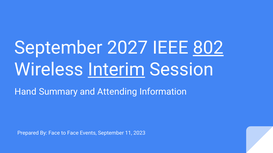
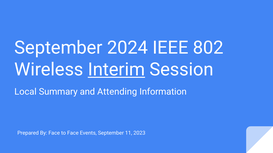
2027: 2027 -> 2024 (127, 48)
802 underline: present -> none (208, 48)
Hand: Hand -> Local (25, 92)
